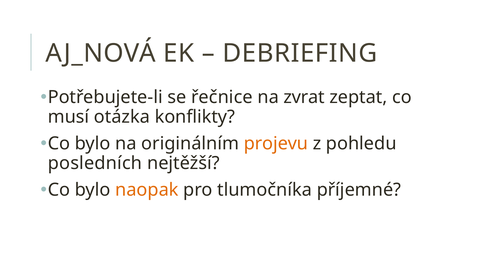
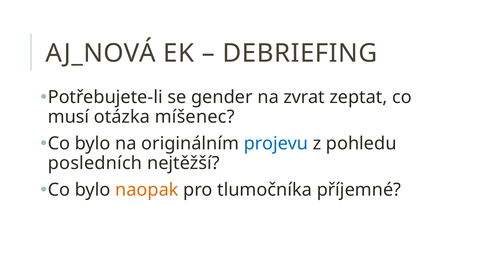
řečnice: řečnice -> gender (222, 97)
konflikty: konflikty -> míšenec (195, 117)
projevu colour: orange -> blue (276, 144)
